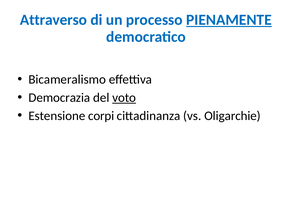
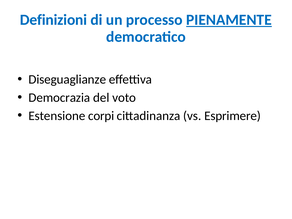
Attraverso: Attraverso -> Definizioni (54, 20)
Bicameralismo: Bicameralismo -> Diseguaglianze (67, 79)
voto underline: present -> none (124, 98)
Oligarchie: Oligarchie -> Esprimere (233, 116)
